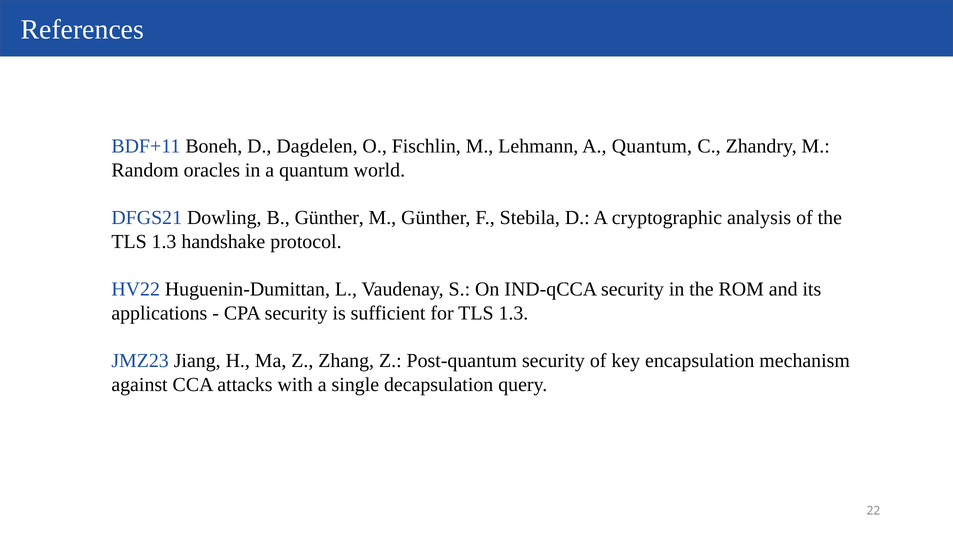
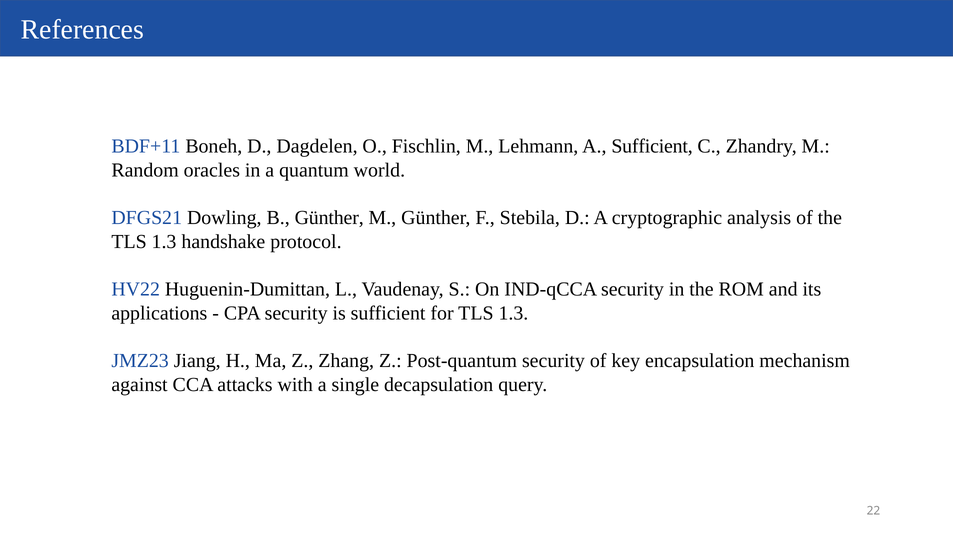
Lehmann A Quantum: Quantum -> Sufficient (652, 146)
